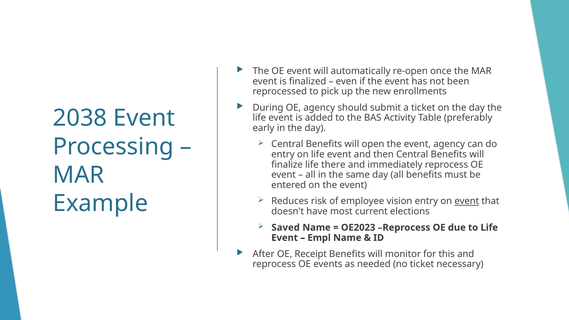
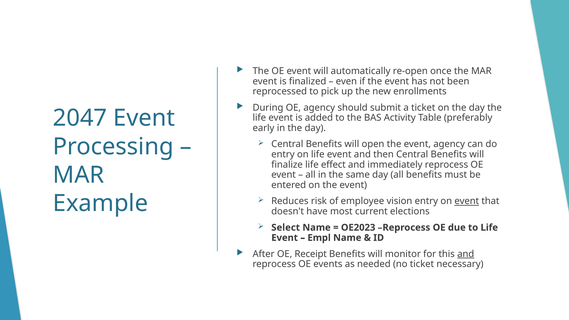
2038: 2038 -> 2047 (80, 118)
there: there -> effect (333, 165)
Saved: Saved -> Select (286, 228)
and underline: none -> present (466, 254)
